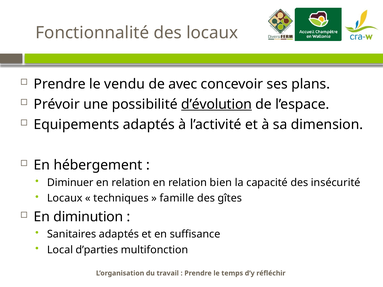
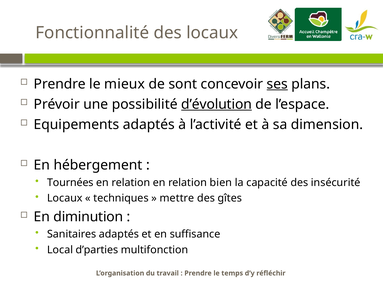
vendu: vendu -> mieux (125, 84)
avec: avec -> sont (183, 84)
ses underline: none -> present (277, 84)
Diminuer: Diminuer -> Tournées (70, 183)
famille: famille -> mettre (177, 198)
